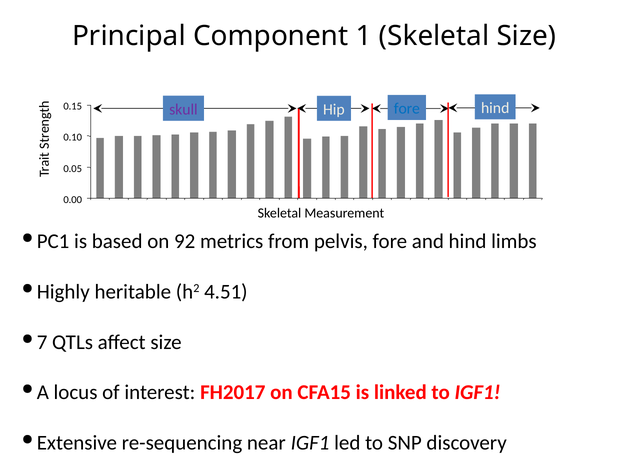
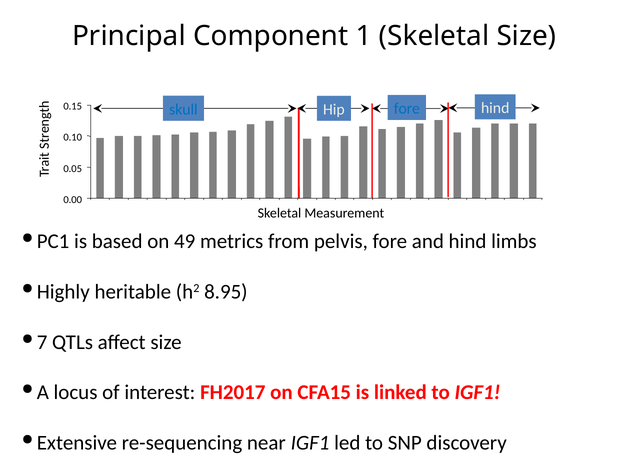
skull colour: purple -> blue (183, 109)
92: 92 -> 49 (185, 241)
4.51: 4.51 -> 8.95 (226, 292)
